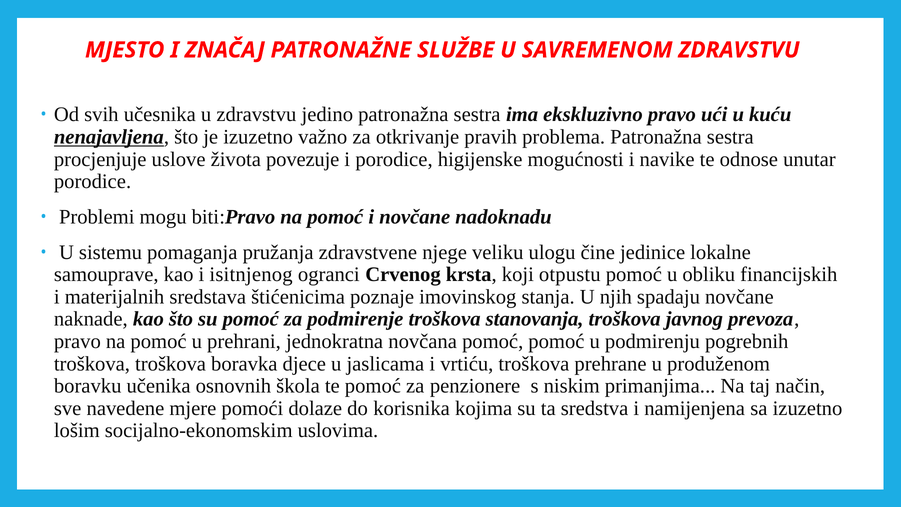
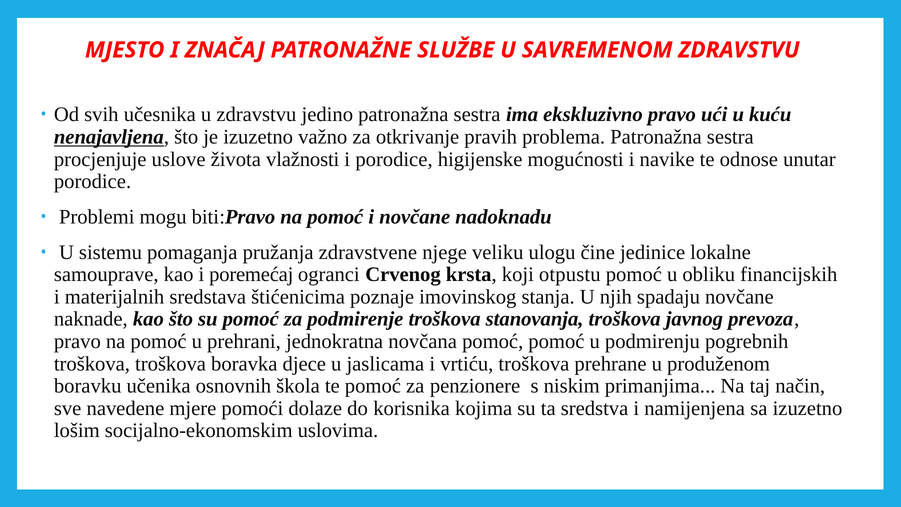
povezuje: povezuje -> vlažnosti (303, 159)
isitnjenog: isitnjenog -> poremećaj (251, 275)
